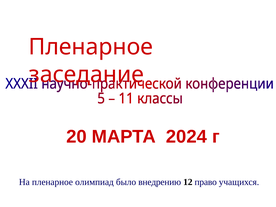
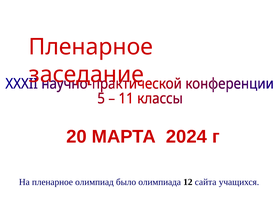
внедрению: внедрению -> олимпиада (160, 182)
право: право -> сайта (206, 182)
